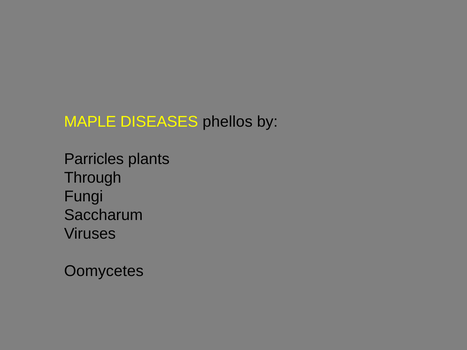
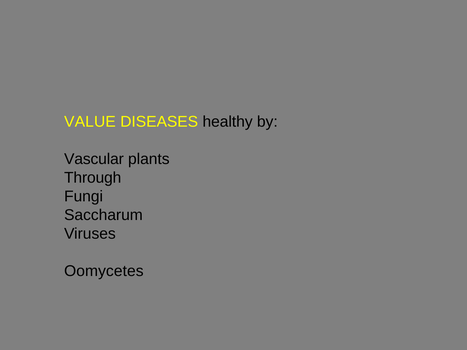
MAPLE: MAPLE -> VALUE (90, 122)
phellos: phellos -> healthy (228, 122)
Parricles: Parricles -> Vascular (94, 159)
